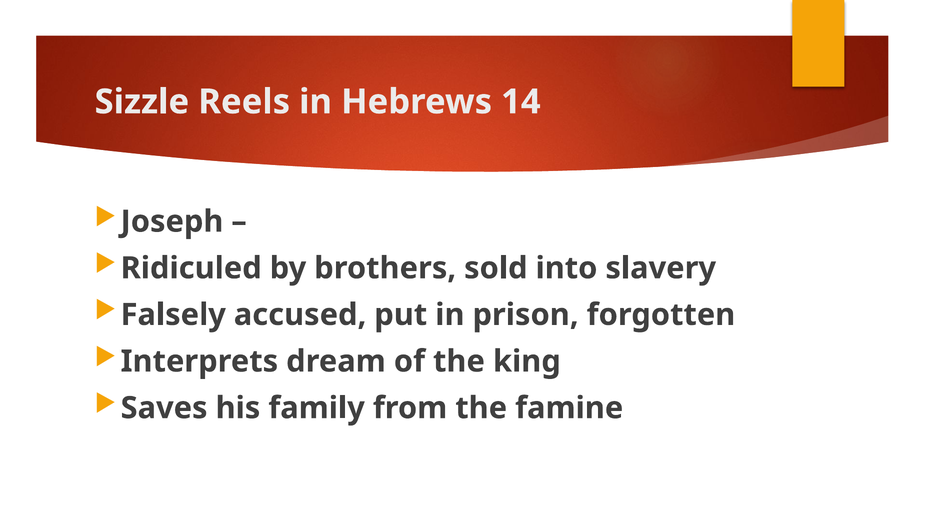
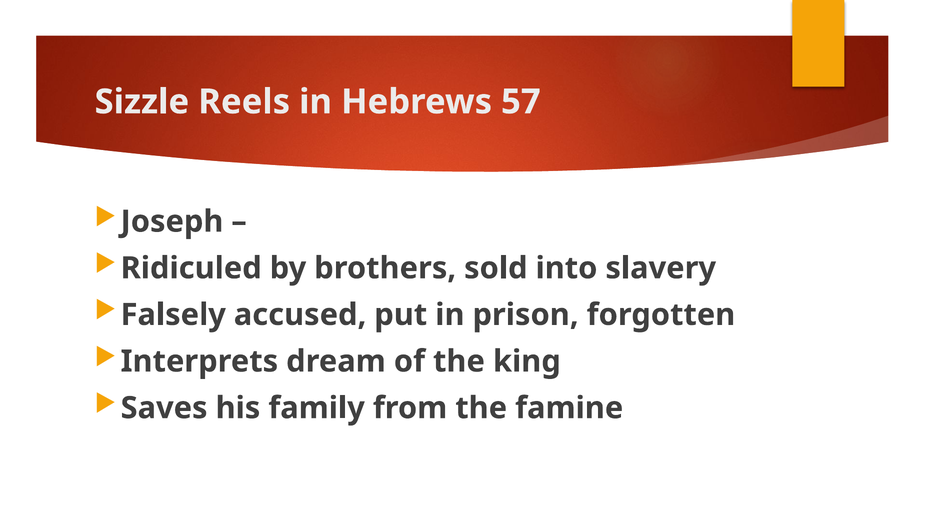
14: 14 -> 57 (521, 102)
